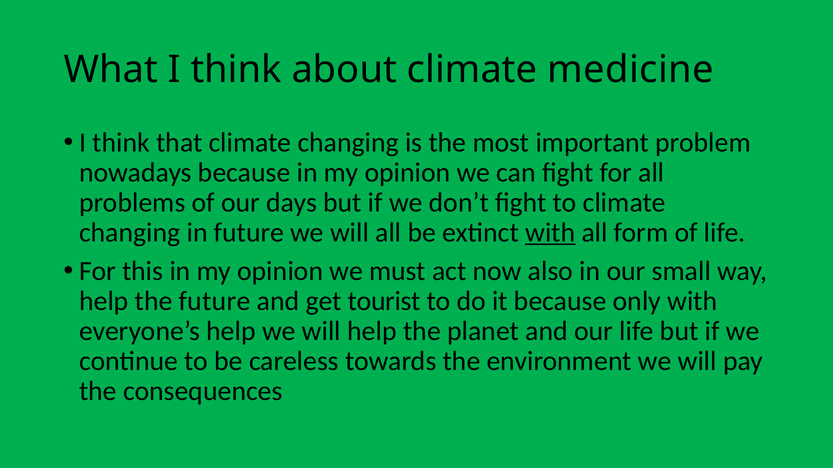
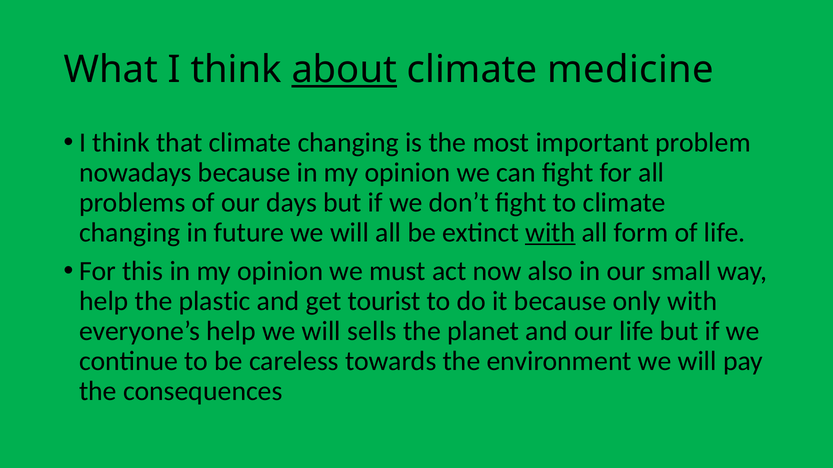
about underline: none -> present (344, 70)
the future: future -> plastic (215, 301)
will help: help -> sells (372, 331)
